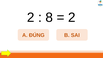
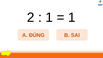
8: 8 -> 1 (49, 17)
2: 2 -> 1 (72, 17)
